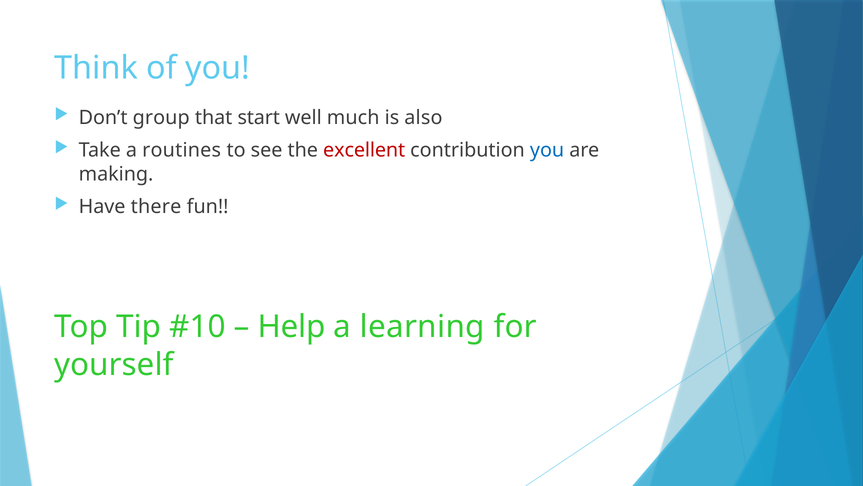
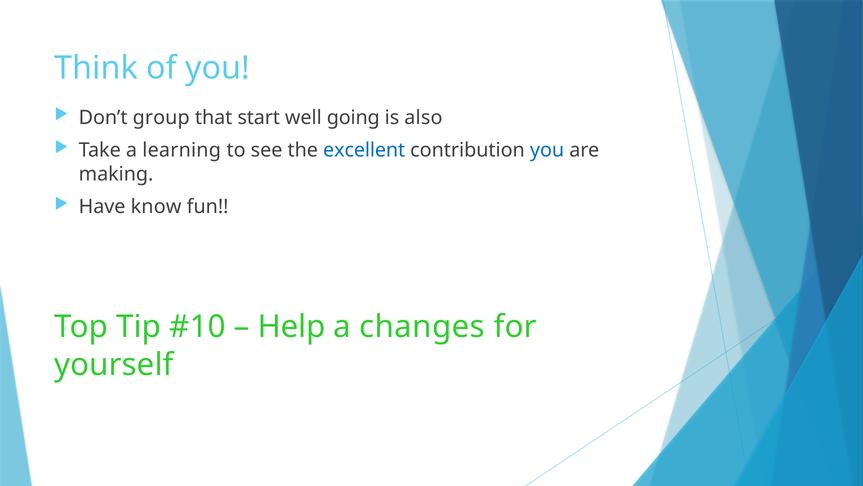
much: much -> going (353, 117)
routines: routines -> learning (182, 150)
excellent colour: red -> blue (364, 150)
there: there -> know (156, 207)
learning: learning -> changes (422, 327)
